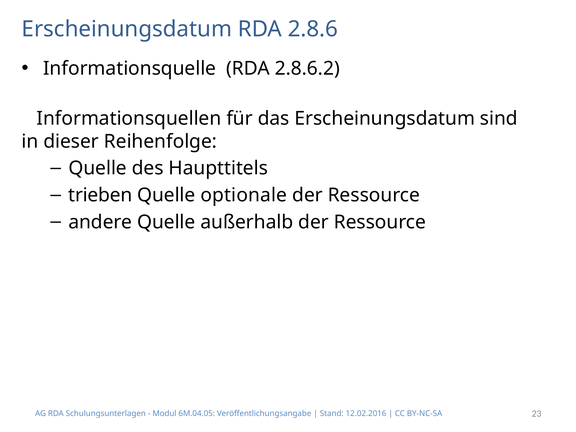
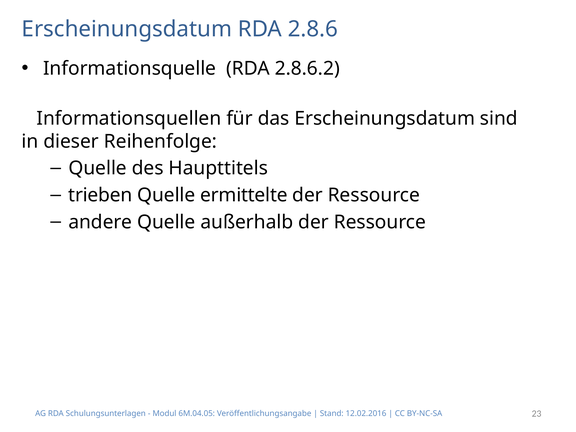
optionale: optionale -> ermittelte (244, 195)
